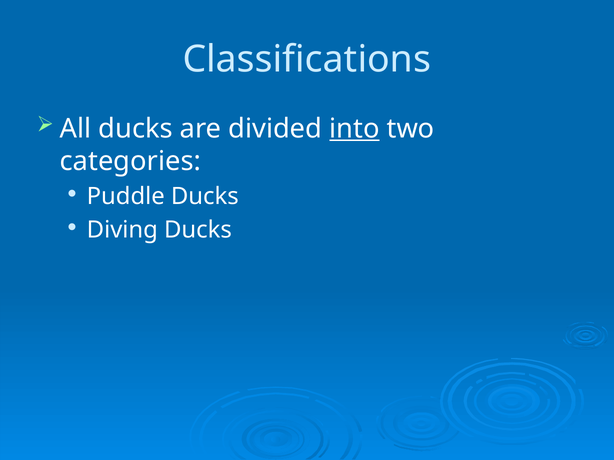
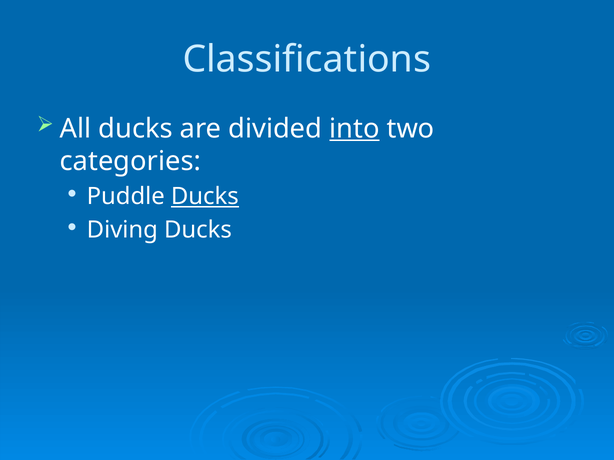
Ducks underline: none -> present (205, 197)
